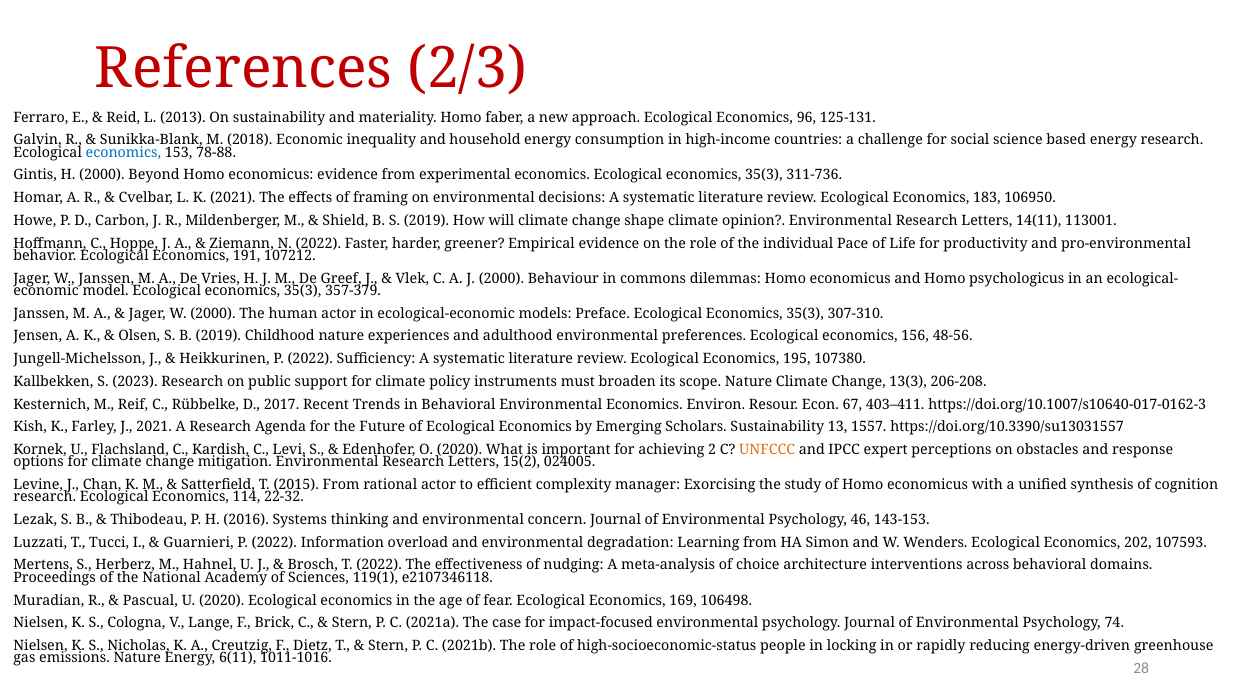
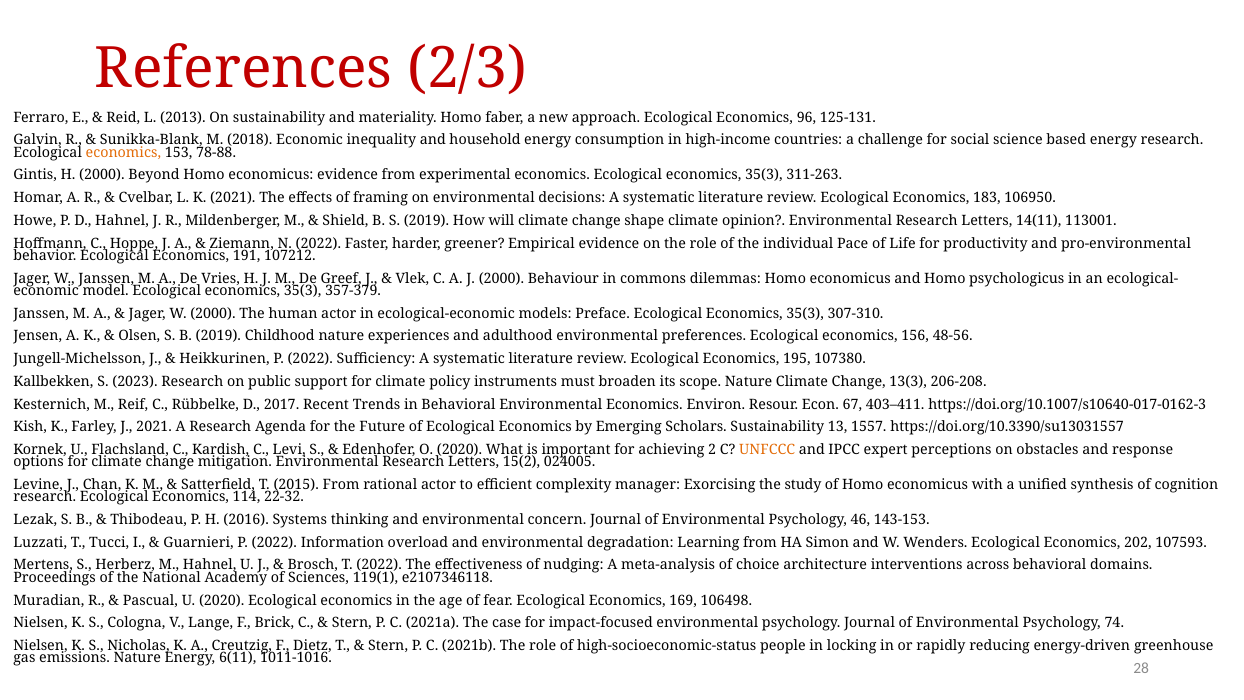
economics colour: blue -> orange (123, 153)
311-736: 311-736 -> 311-263 (814, 175)
D Carbon: Carbon -> Hahnel (122, 221)
